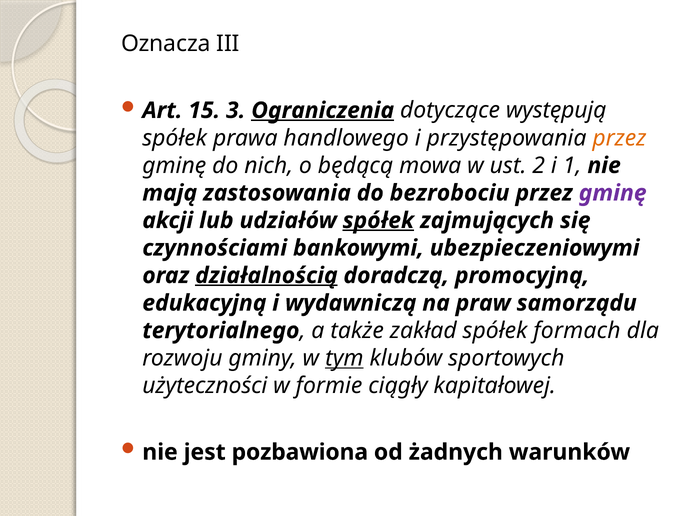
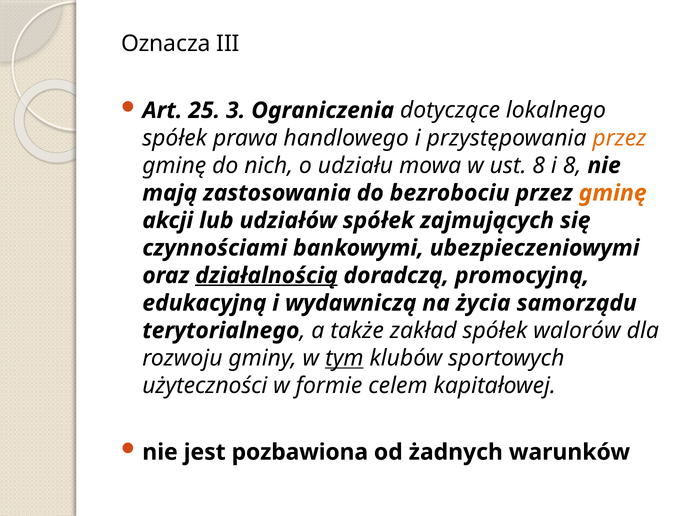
15: 15 -> 25 (204, 110)
Ograniczenia underline: present -> none (323, 110)
występują: występują -> lokalnego (556, 110)
będącą: będącą -> udziału (355, 165)
ust 2: 2 -> 8 (539, 165)
i 1: 1 -> 8 (572, 165)
gminę colour: purple -> orange (613, 193)
spółek underline: present -> none (378, 220)
praw: praw -> życia (483, 303)
formach: formach -> walorów (577, 331)
ciągły: ciągły -> celem (398, 386)
